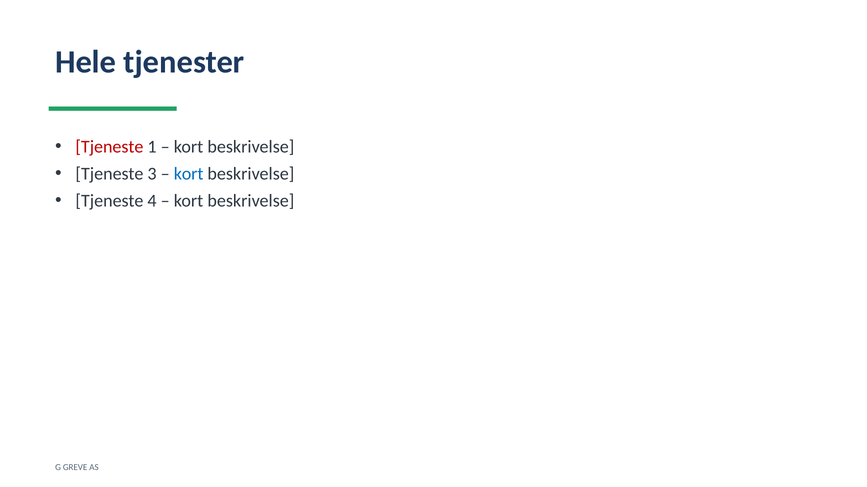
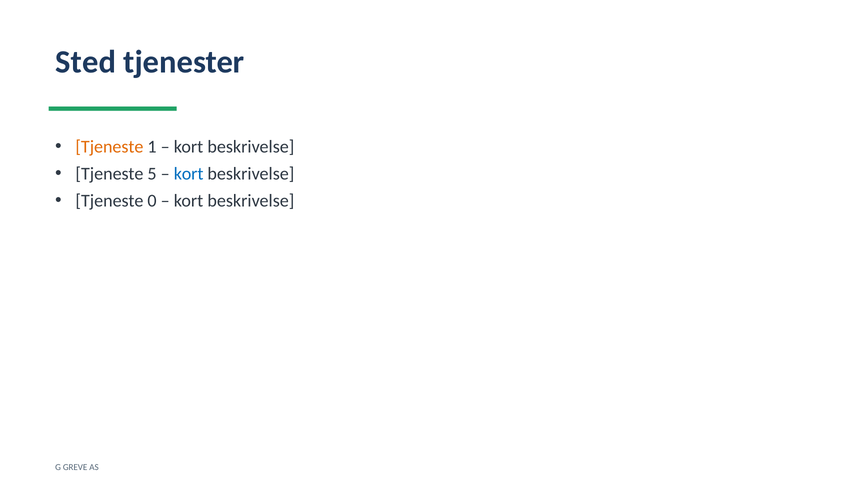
Hele: Hele -> Sted (86, 62)
Tjeneste colour: red -> orange (109, 147)
3: 3 -> 5 (152, 174)
4: 4 -> 0 (152, 201)
